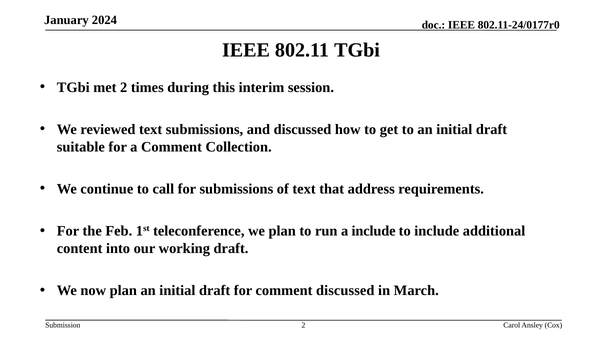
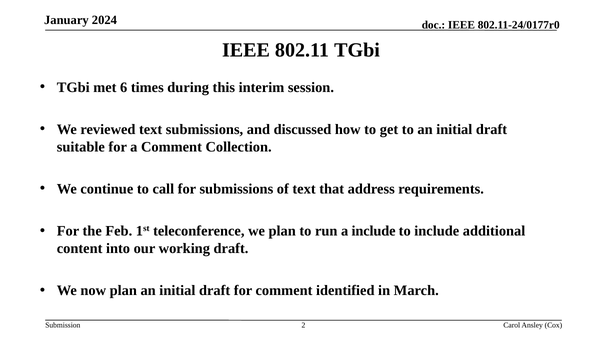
met 2: 2 -> 6 (124, 87)
comment discussed: discussed -> identified (345, 290)
